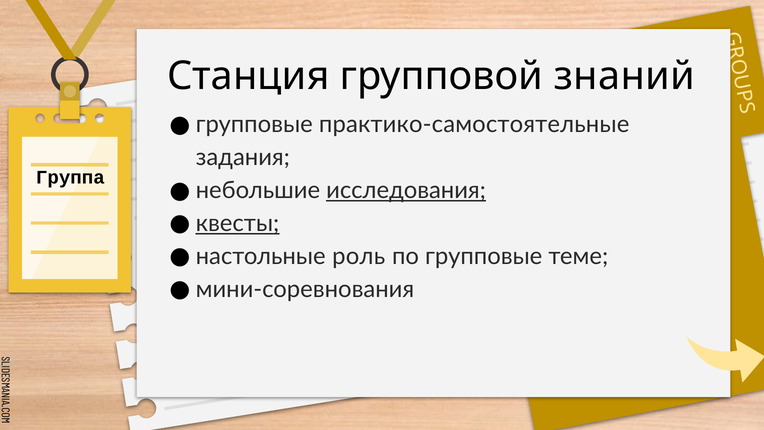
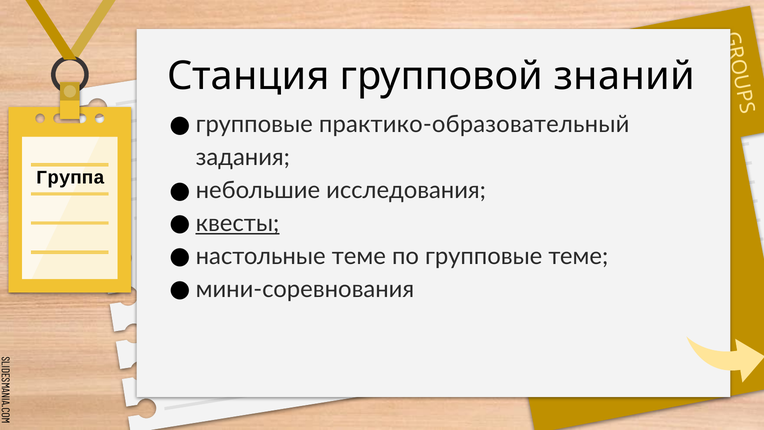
практико-самостоятельные: практико-самостоятельные -> практико-образовательный (474, 124)
исследования underline: present -> none (406, 190)
настольные роль: роль -> теме (359, 256)
